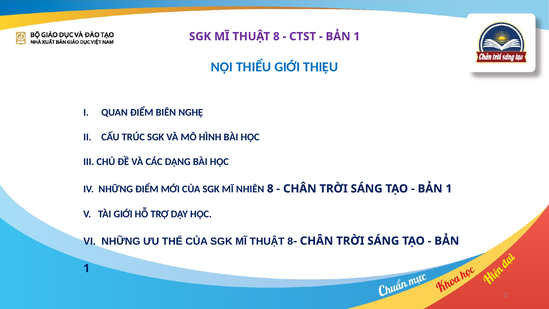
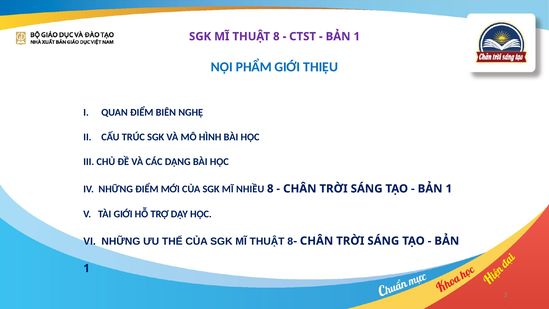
THIỂU: THIỂU -> PHẨM (254, 67)
NHIÊN: NHIÊN -> NHIỀU (250, 189)
